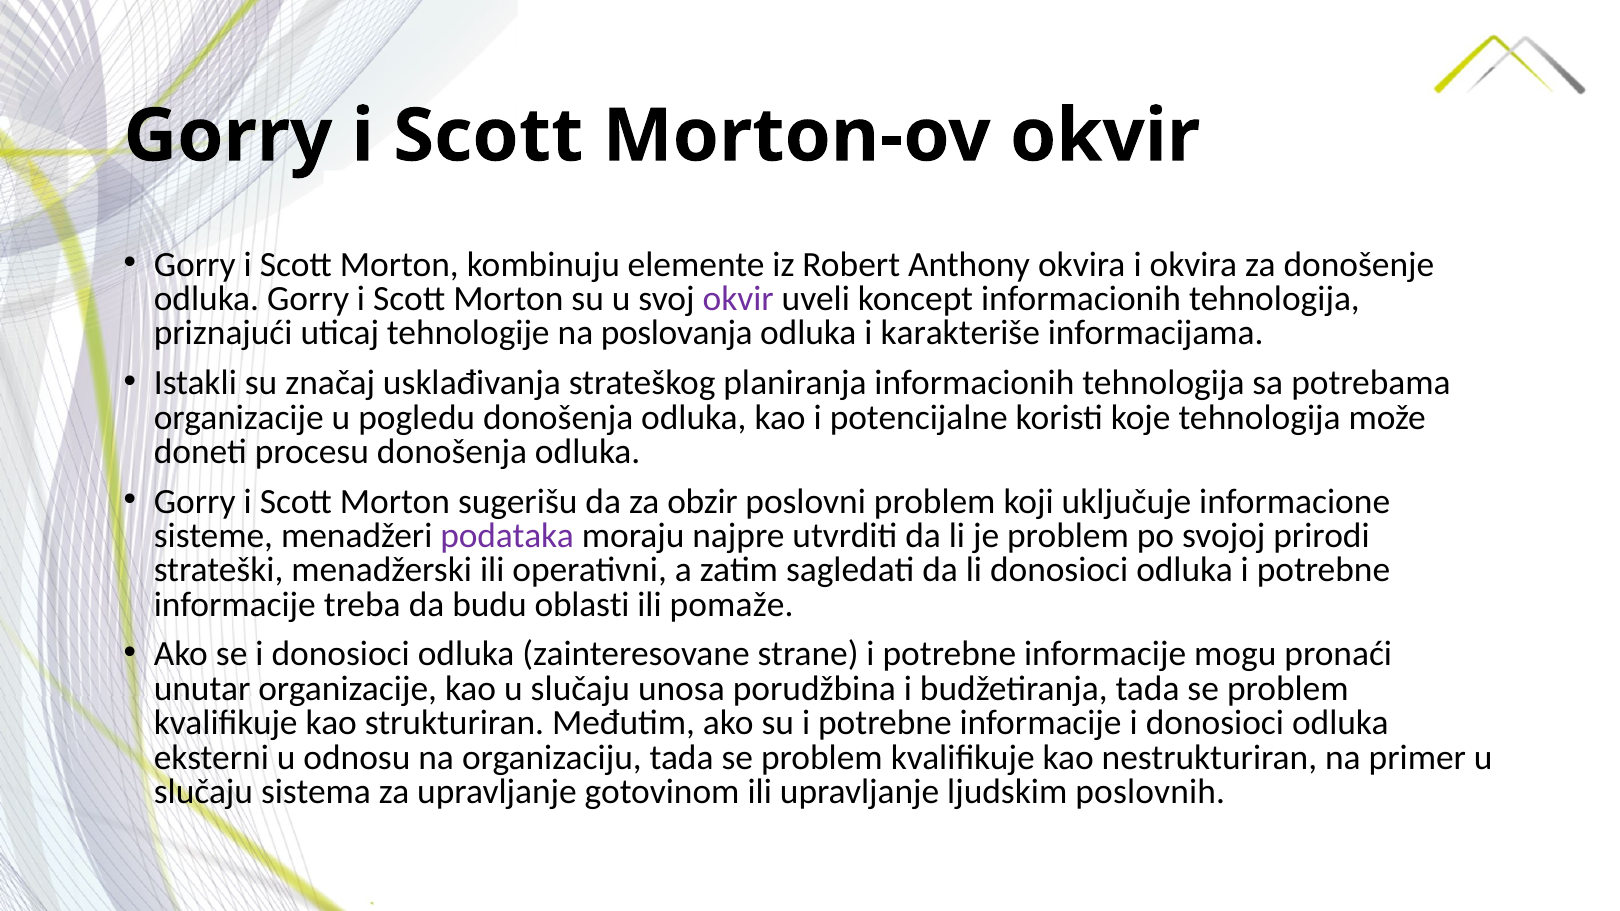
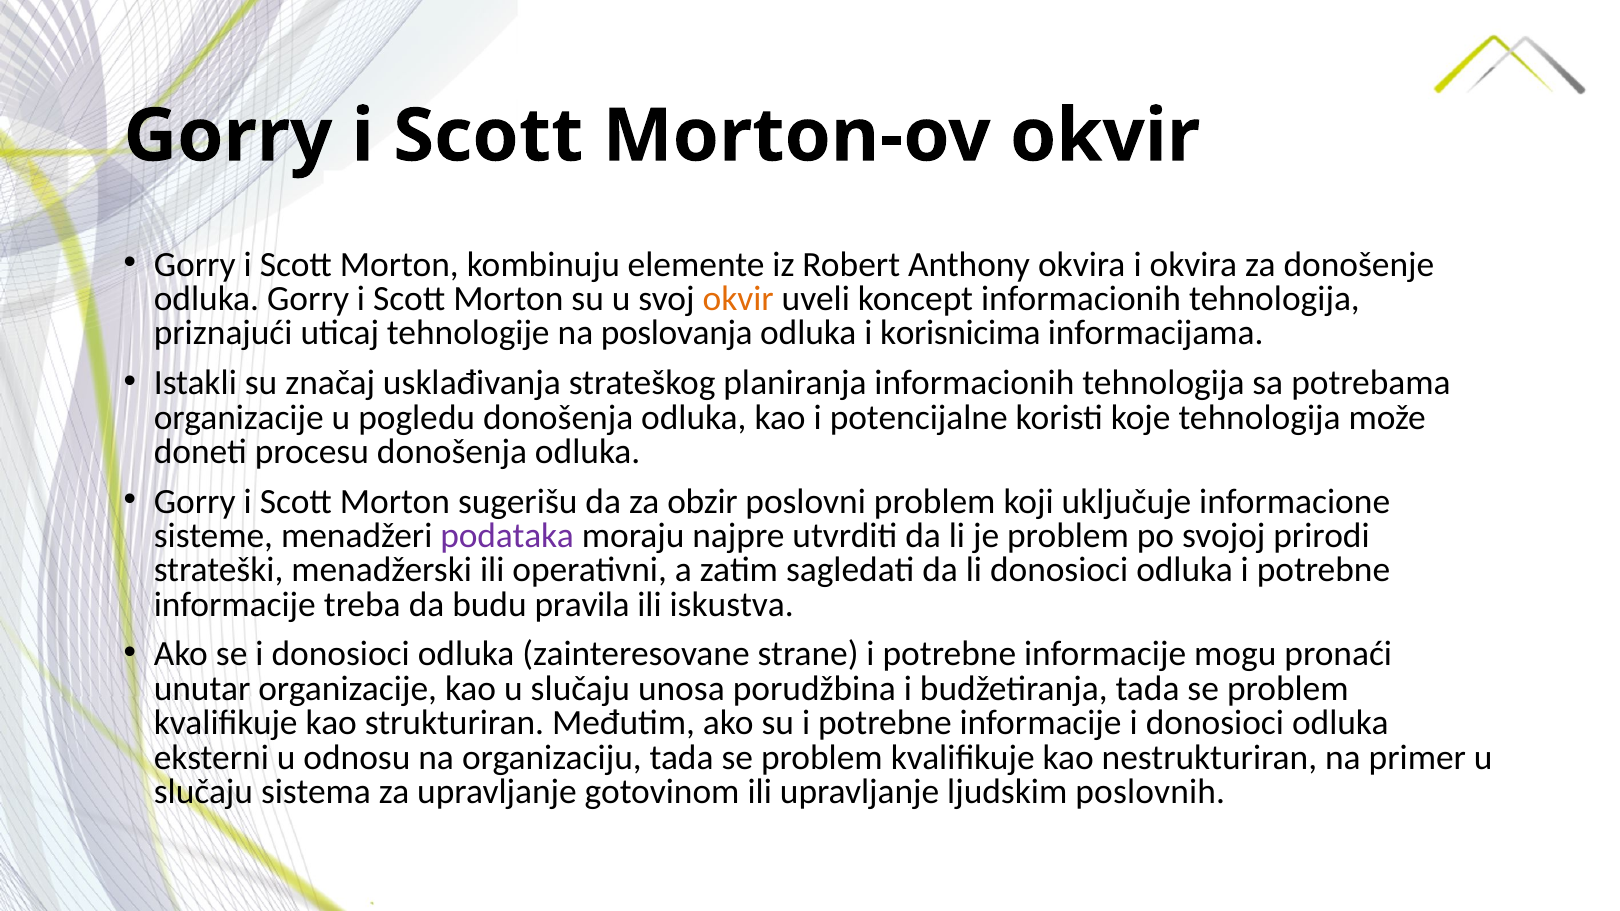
okvir colour: purple -> orange (738, 299)
karakteriše: karakteriše -> korisnicima (960, 333)
oblasti: oblasti -> pravila (582, 605)
pomaže: pomaže -> iskustva (732, 605)
